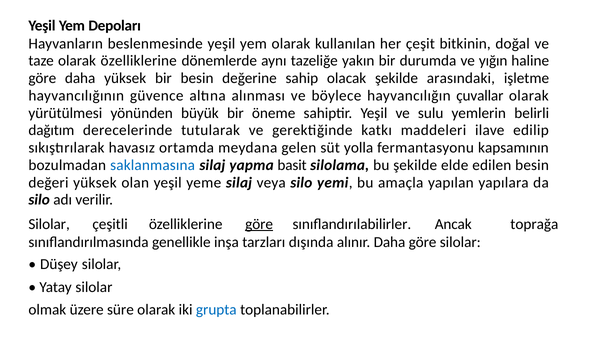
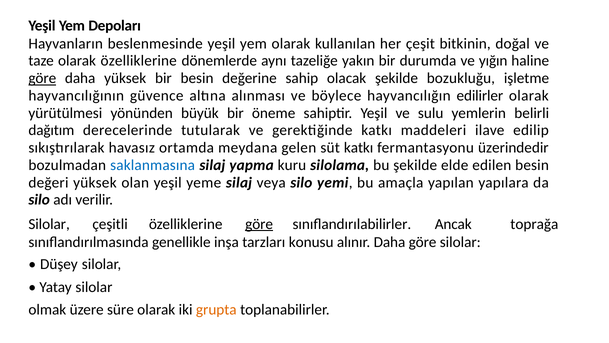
göre underline: none -> present (42, 78)
arasındaki: arasındaki -> bozukluğu (461, 78)
çuvallar: çuvallar -> edilirler (480, 96)
süt yolla: yolla -> katkı (359, 148)
kapsamının: kapsamının -> üzerindedir (513, 148)
basit: basit -> kuru (292, 165)
dışında: dışında -> konusu (311, 242)
grupta colour: blue -> orange (216, 309)
